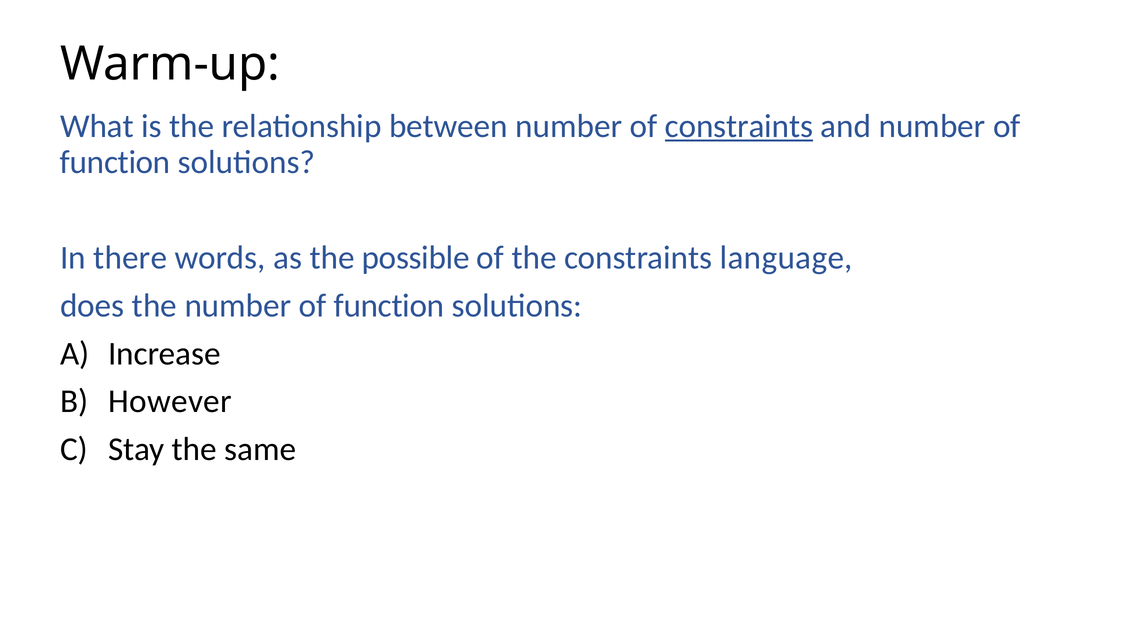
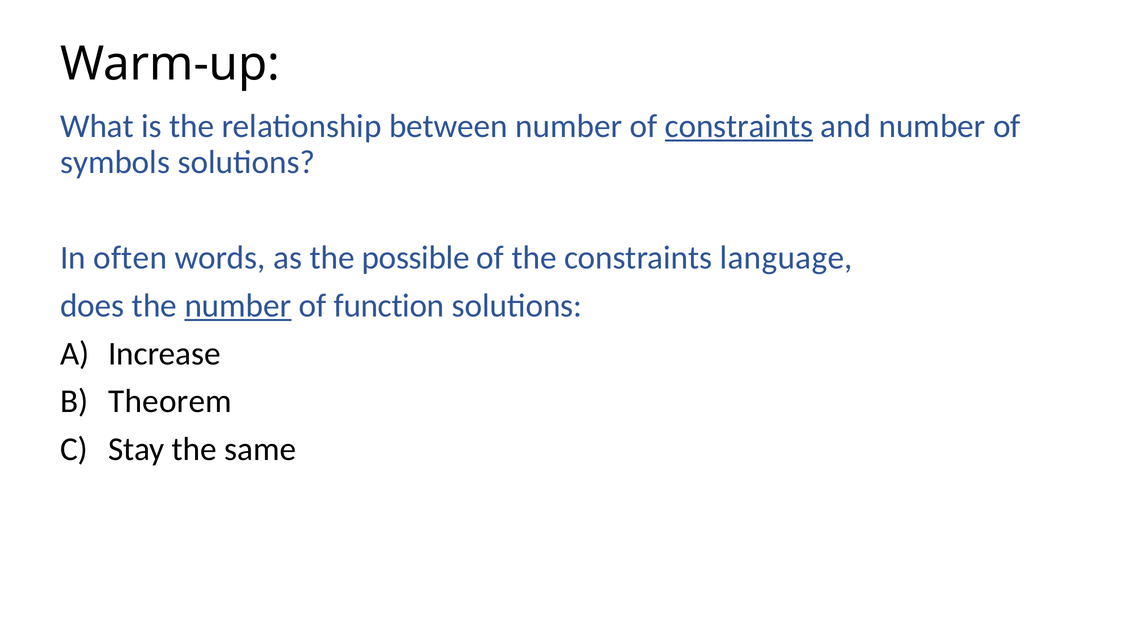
function: function -> symbols (115, 162)
there: there -> often (130, 258)
number underline: none -> present (238, 305)
However: However -> Theorem (170, 401)
